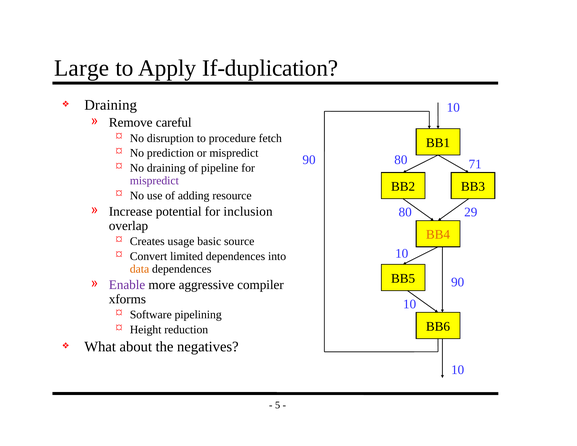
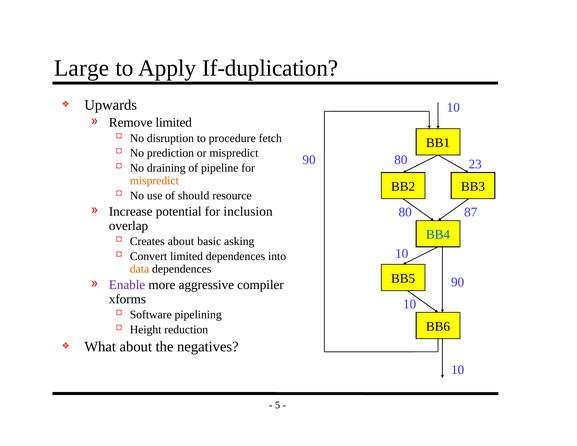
Draining: Draining -> Upwards (111, 105)
Remove careful: careful -> limited (174, 122)
71: 71 -> 23 (475, 164)
mispredict colour: purple -> orange (154, 181)
adding: adding -> should (194, 195)
29: 29 -> 87 (471, 212)
BB4 colour: orange -> blue (438, 235)
Creates usage: usage -> about (181, 241)
source: source -> asking (239, 241)
